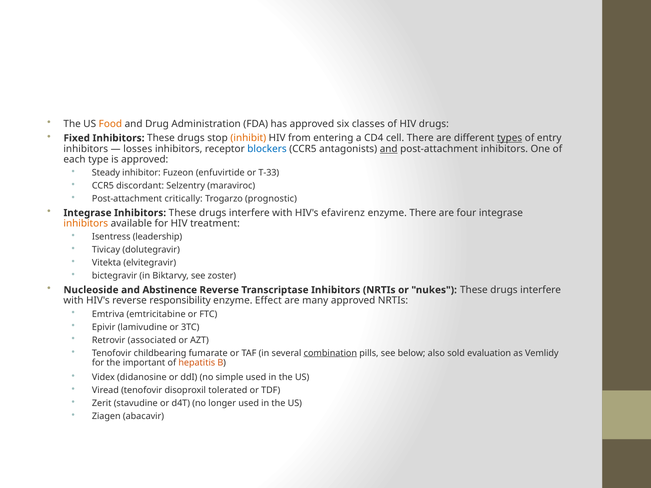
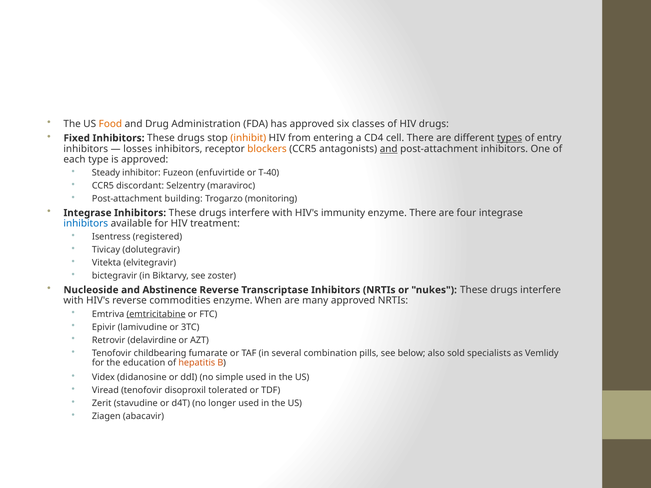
blockers colour: blue -> orange (267, 149)
T-33: T-33 -> T-40 (269, 173)
critically: critically -> building (184, 199)
prognostic: prognostic -> monitoring (271, 199)
efavirenz: efavirenz -> immunity (343, 213)
inhibitors colour: orange -> blue (86, 224)
leadership: leadership -> registered (157, 237)
responsibility: responsibility -> commodities (180, 301)
Effect: Effect -> When (268, 301)
emtricitabine underline: none -> present (156, 314)
associated: associated -> delavirdine (152, 340)
combination underline: present -> none (330, 353)
evaluation: evaluation -> specialists (489, 353)
important: important -> education (144, 363)
